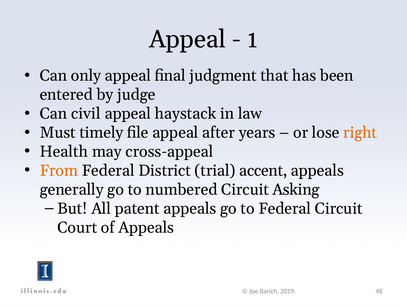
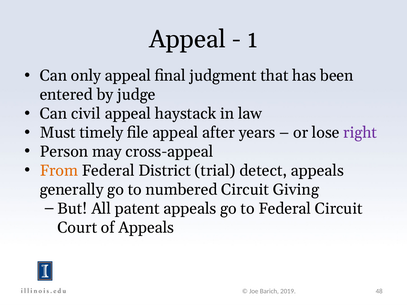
right colour: orange -> purple (360, 133)
Health: Health -> Person (64, 152)
accent: accent -> detect (263, 171)
Asking: Asking -> Giving (296, 190)
